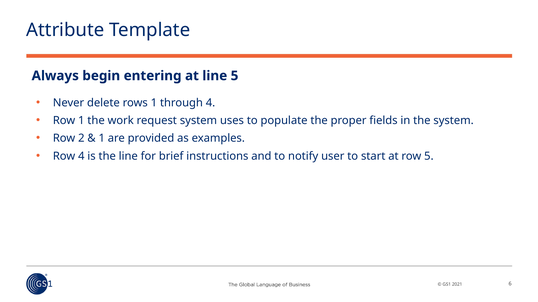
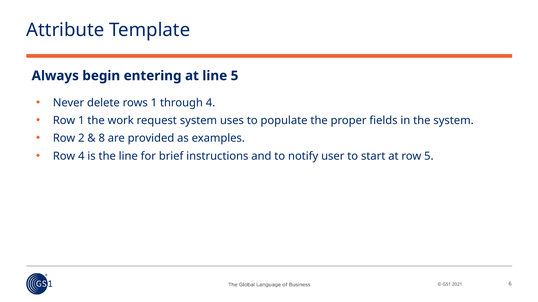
1: 1 -> 8 (102, 139)
